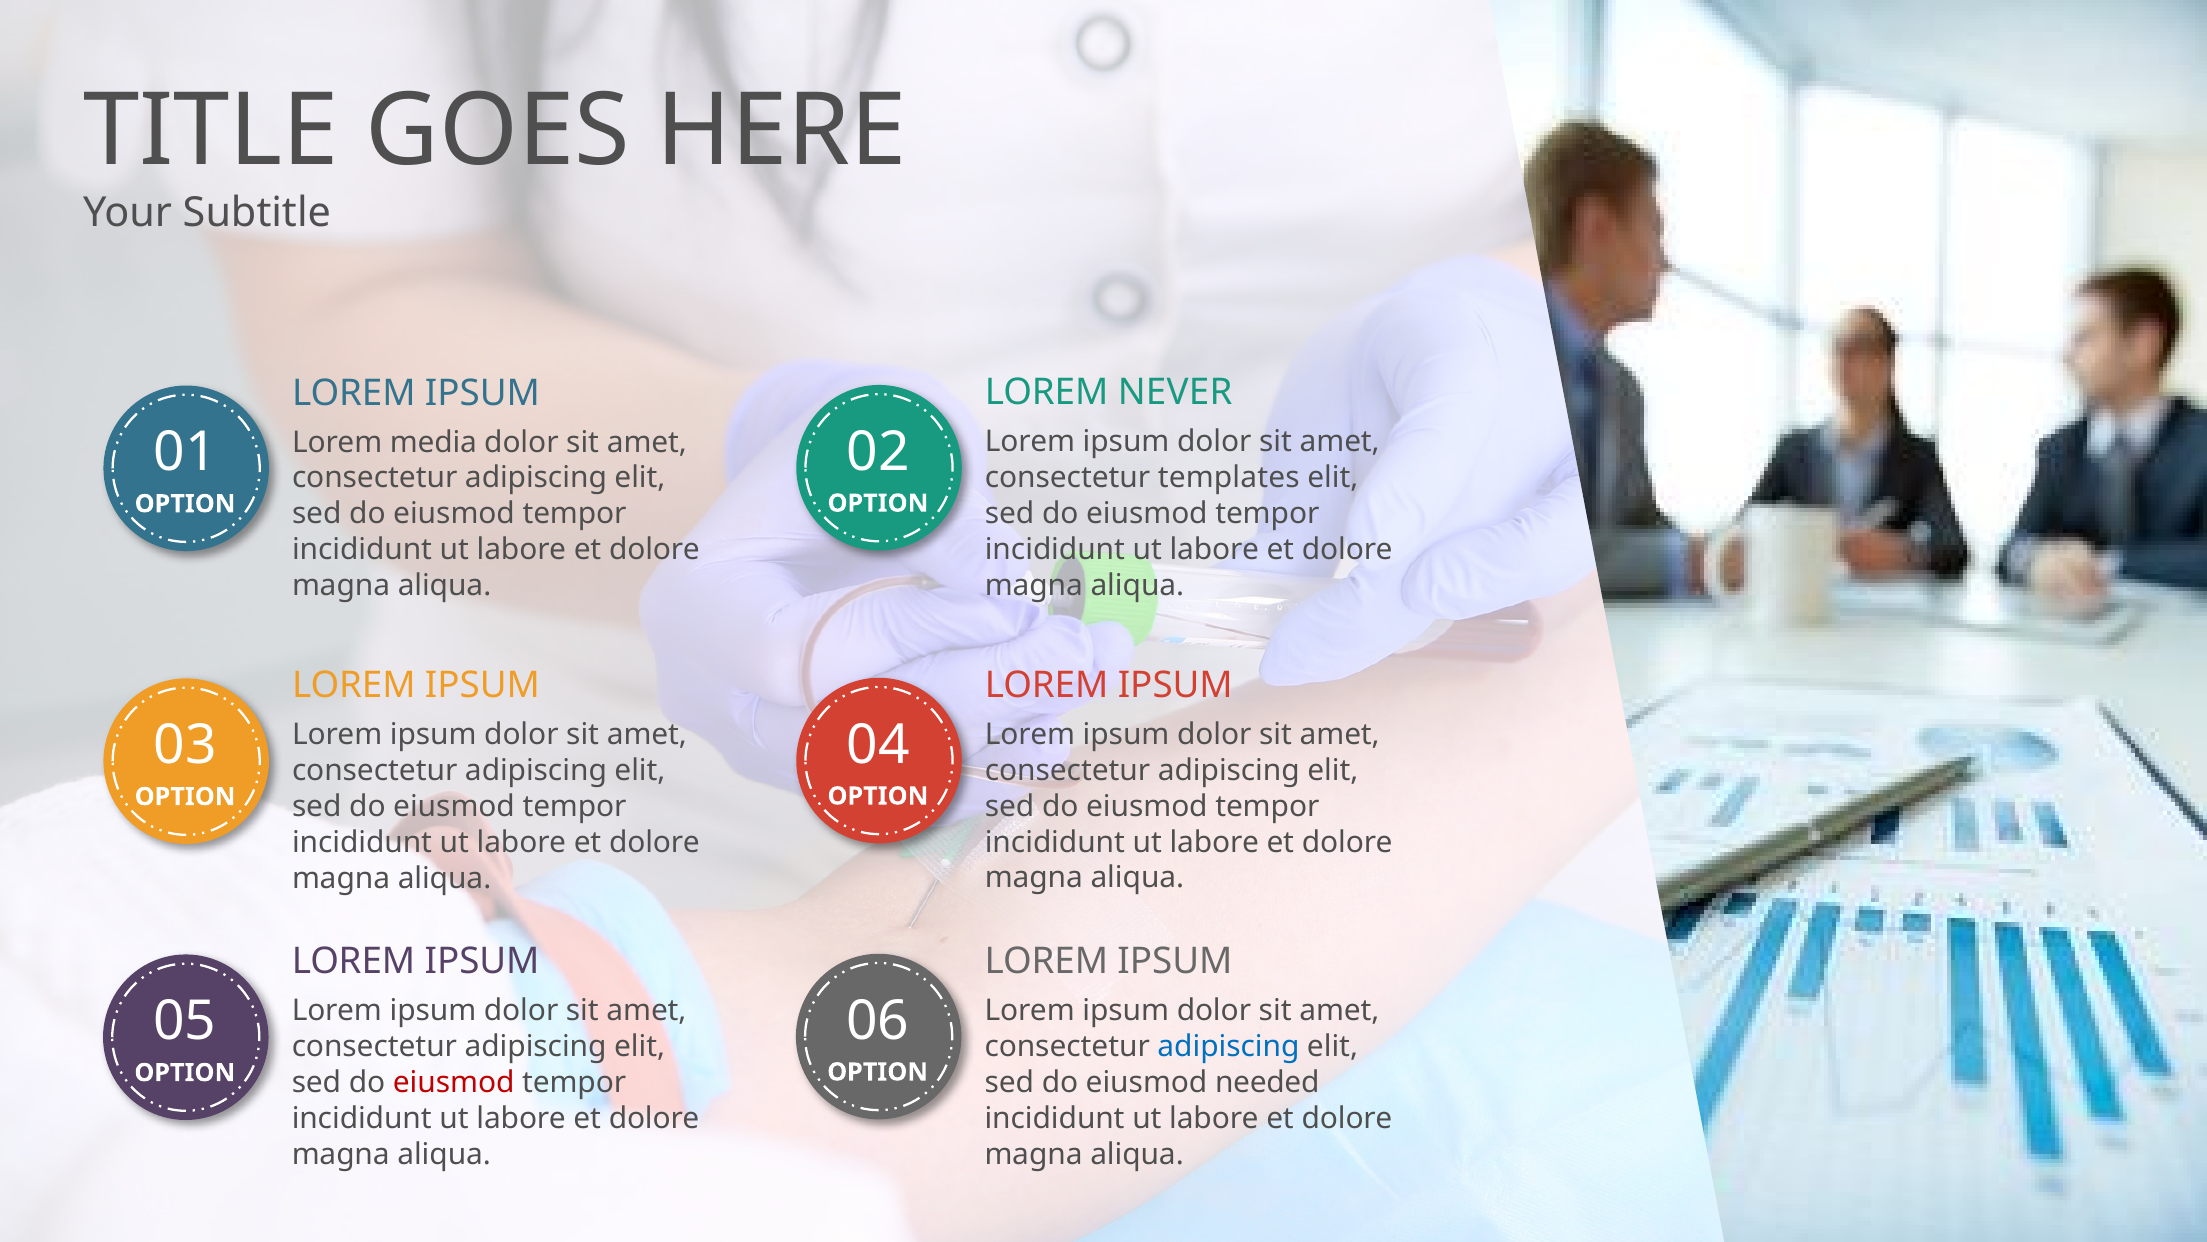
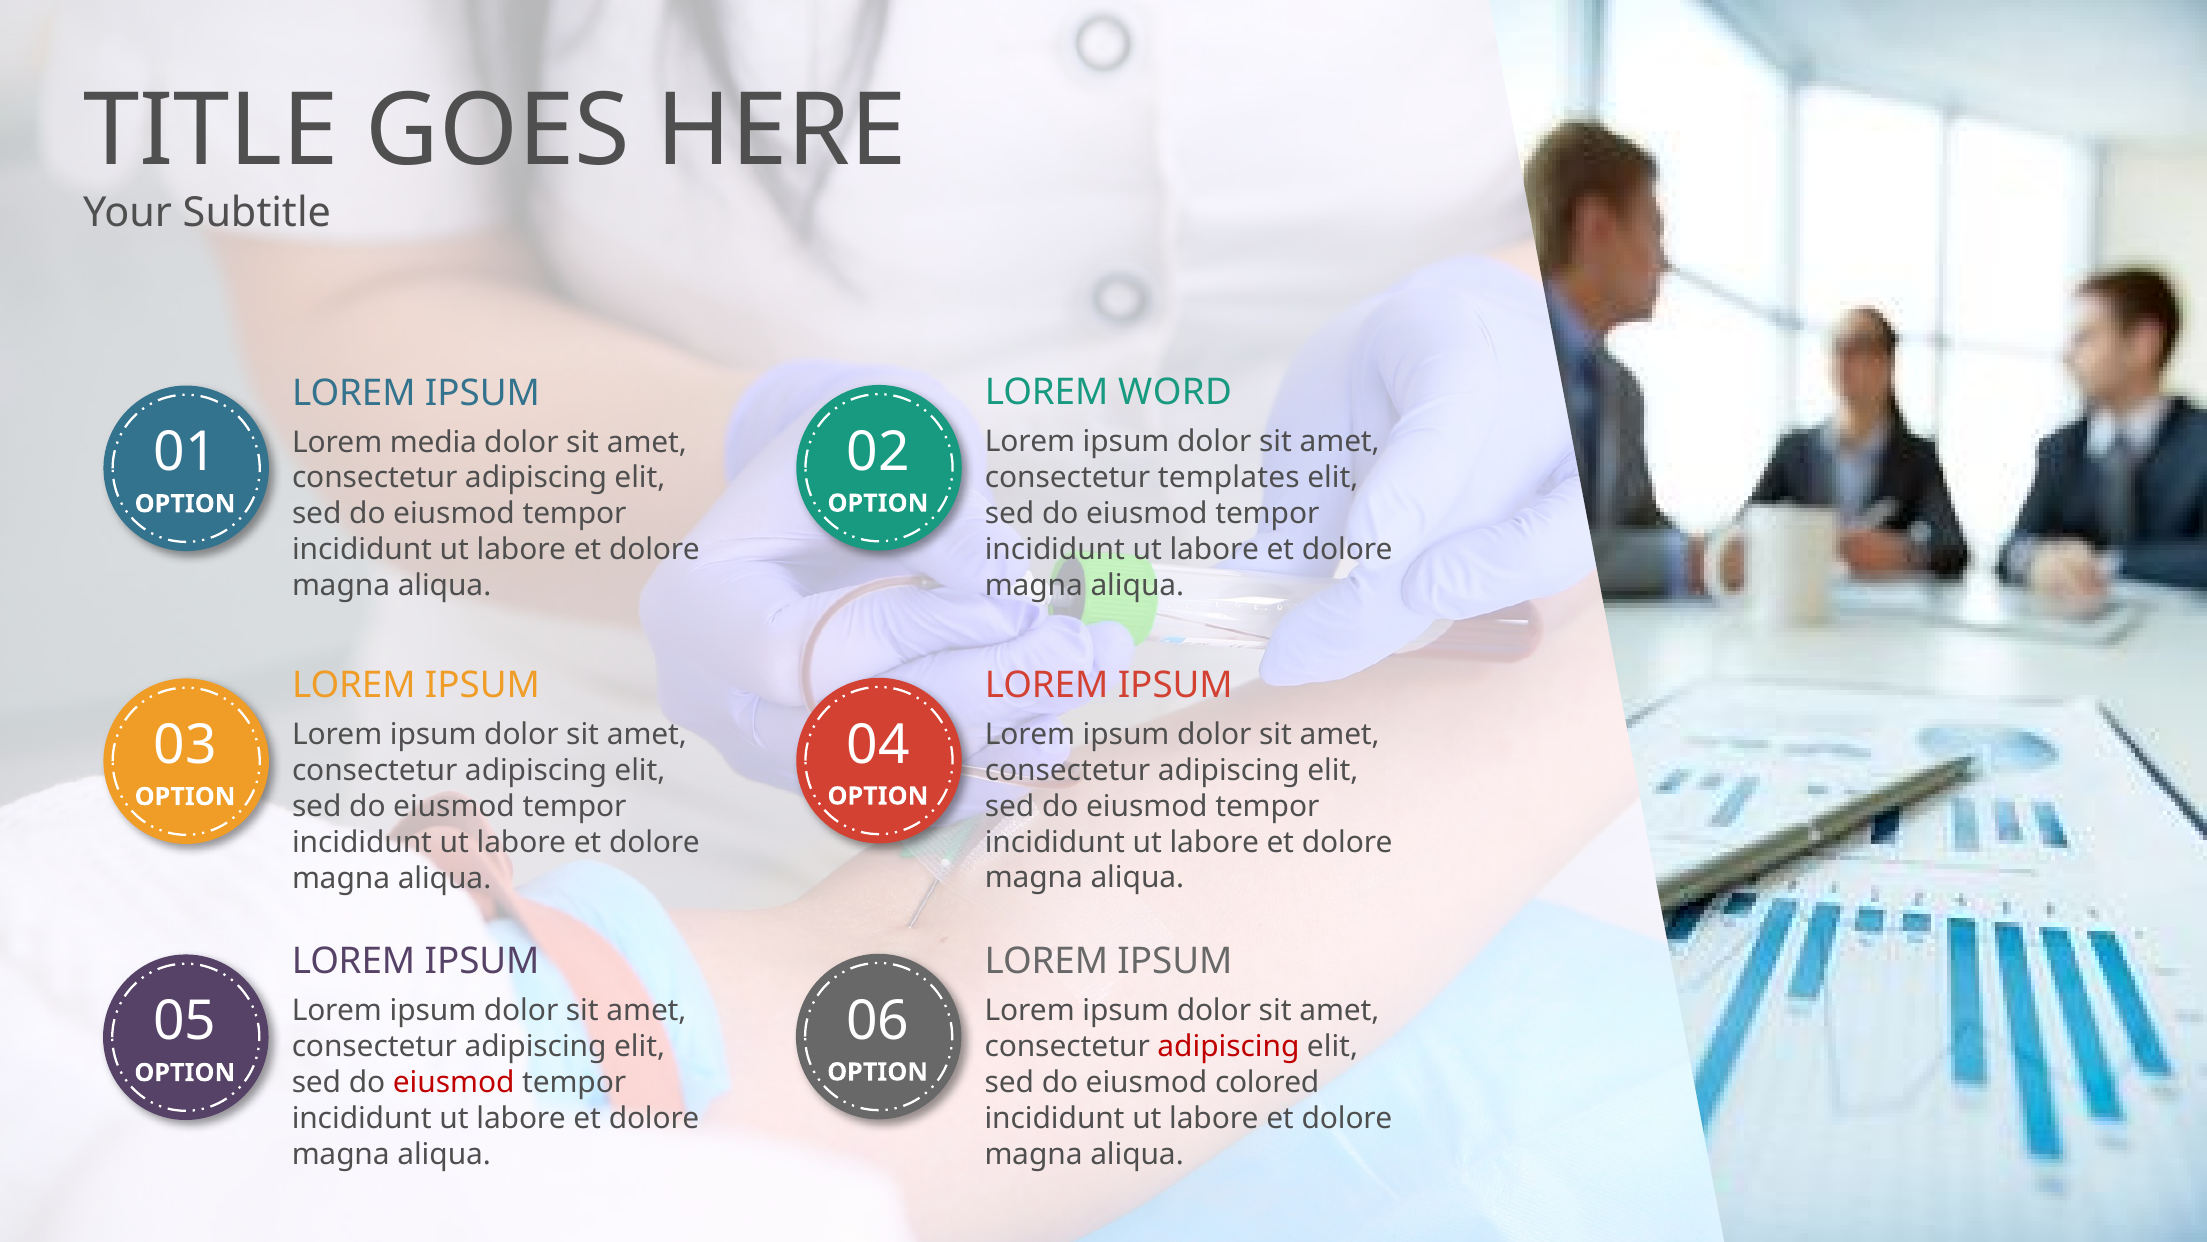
NEVER: NEVER -> WORD (1175, 392)
adipiscing colour: blue -> red (1228, 1046)
needed: needed -> colored (1267, 1082)
